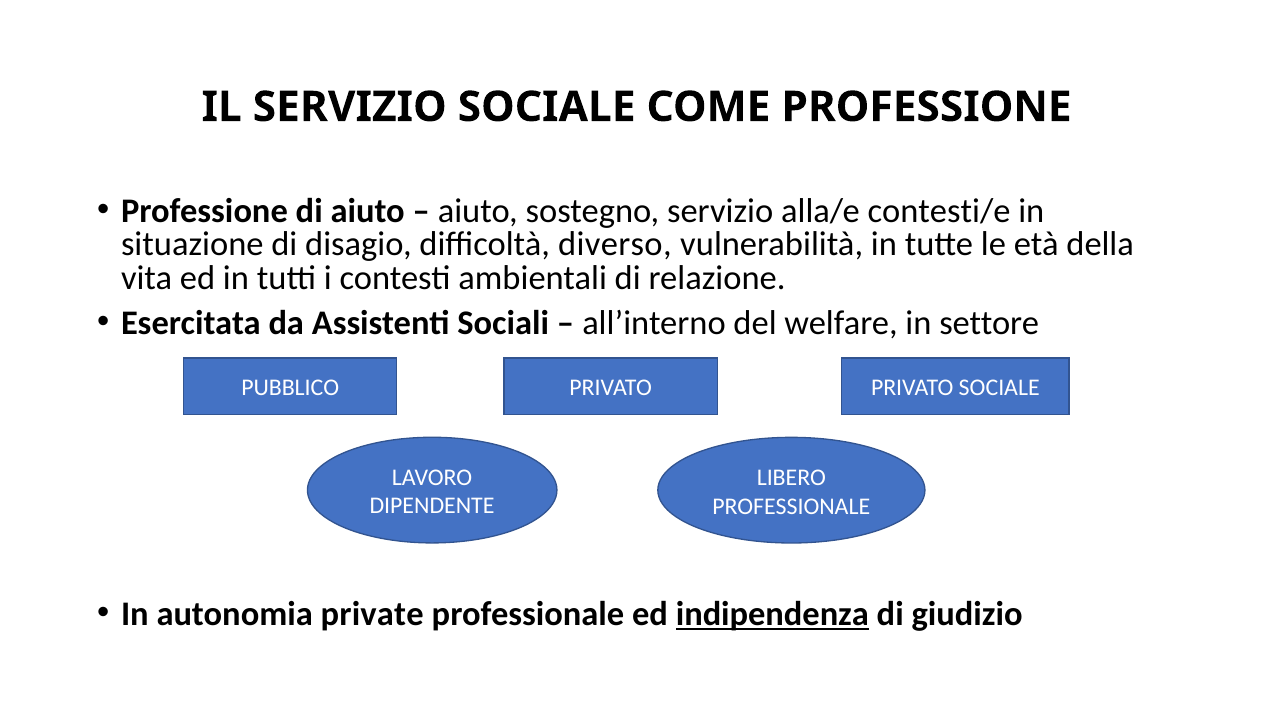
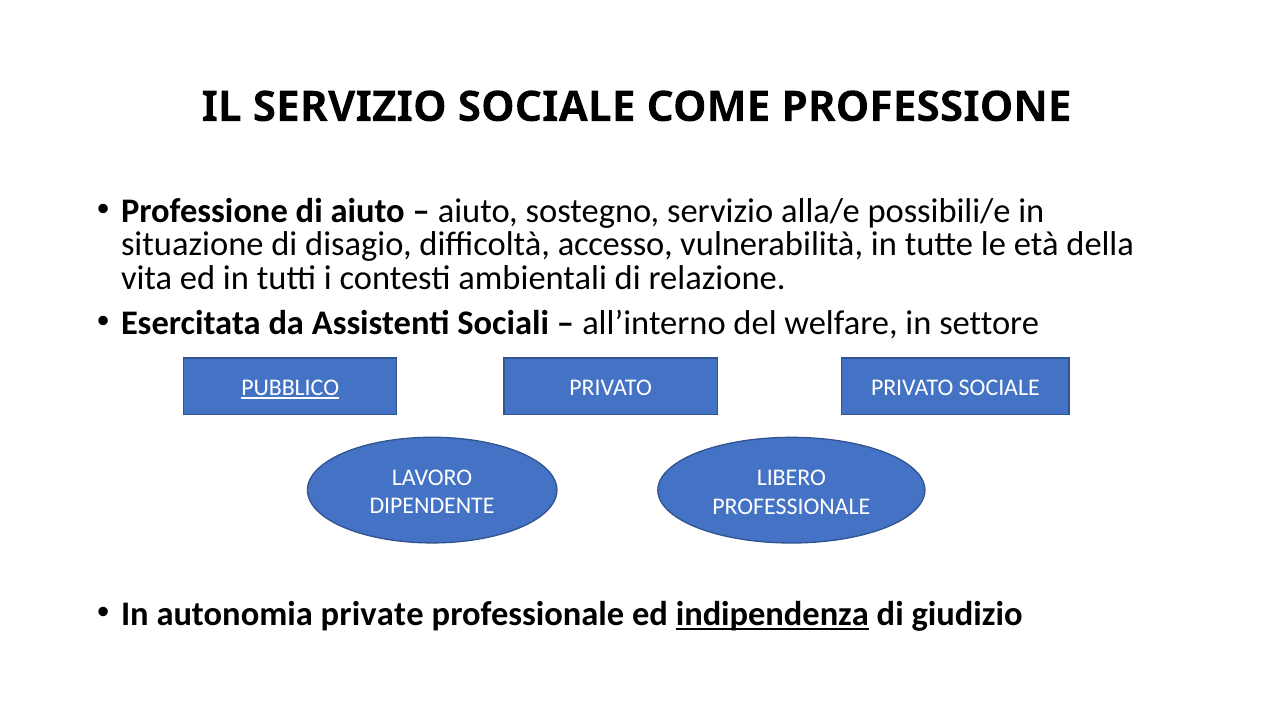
contesti/e: contesti/e -> possibili/e (939, 211)
diverso: diverso -> accesso (615, 244)
PUBBLICO underline: none -> present (290, 388)
